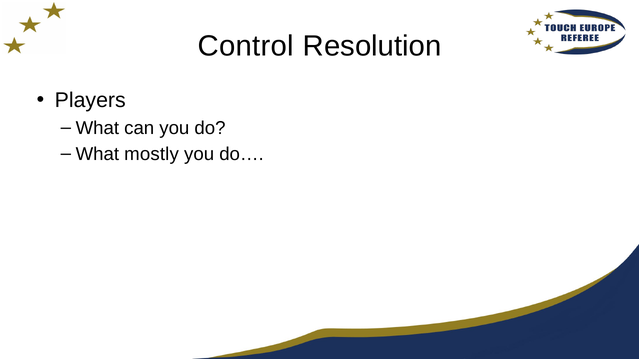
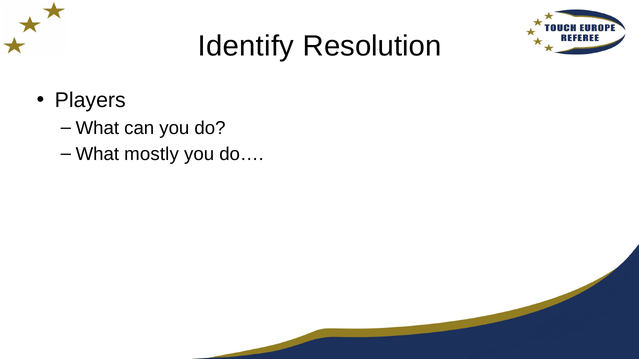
Control: Control -> Identify (246, 46)
